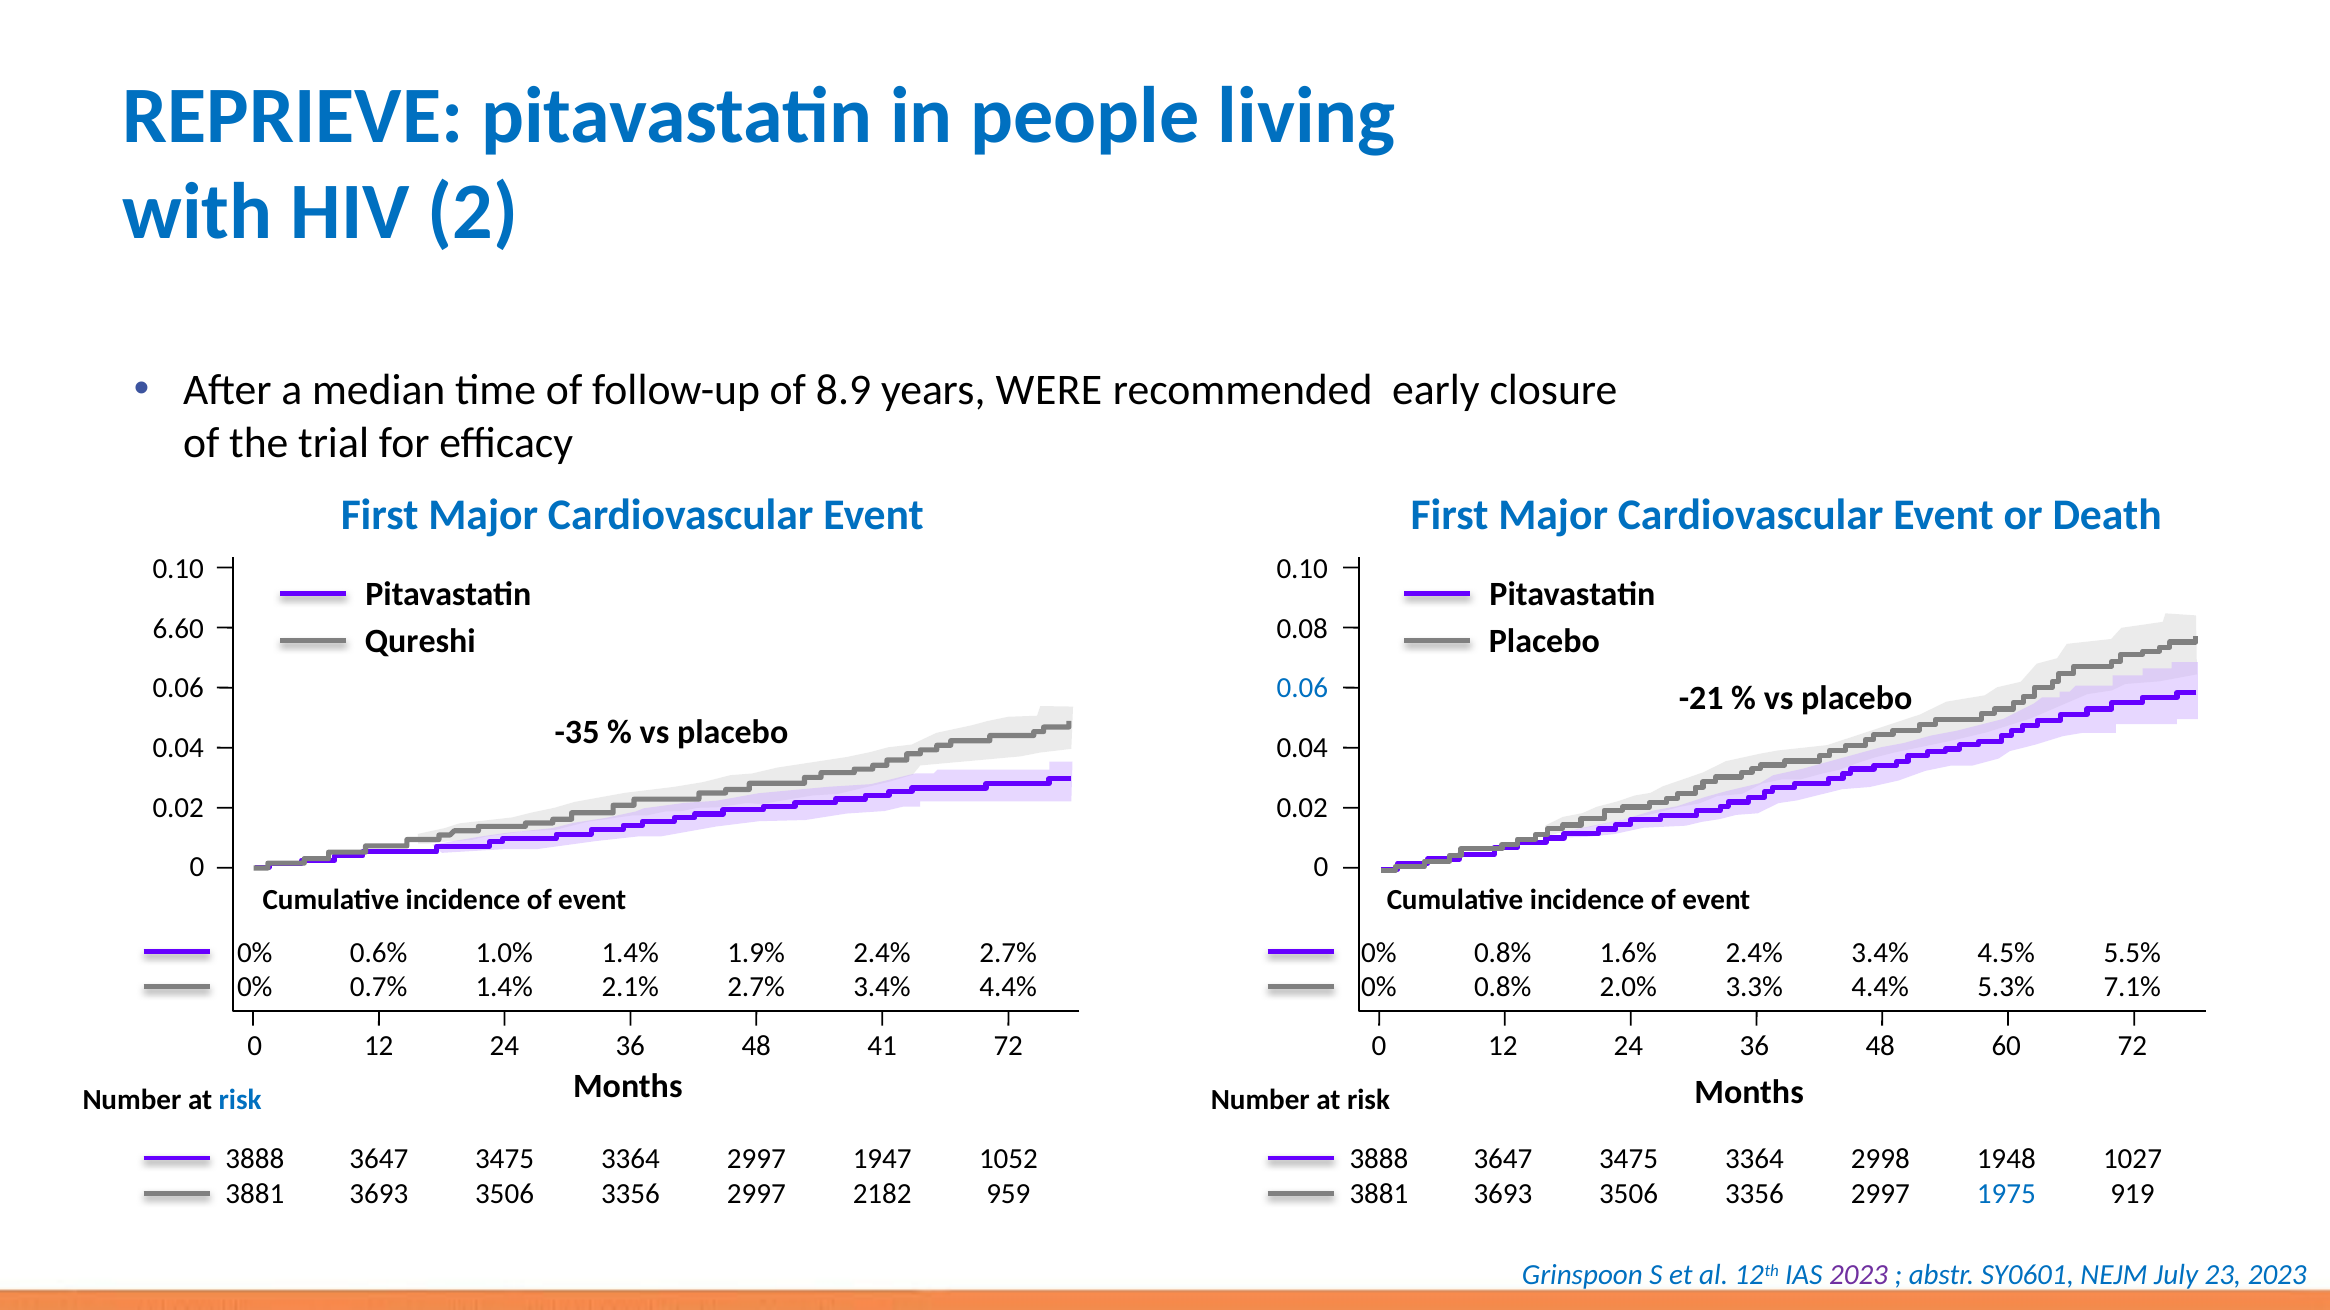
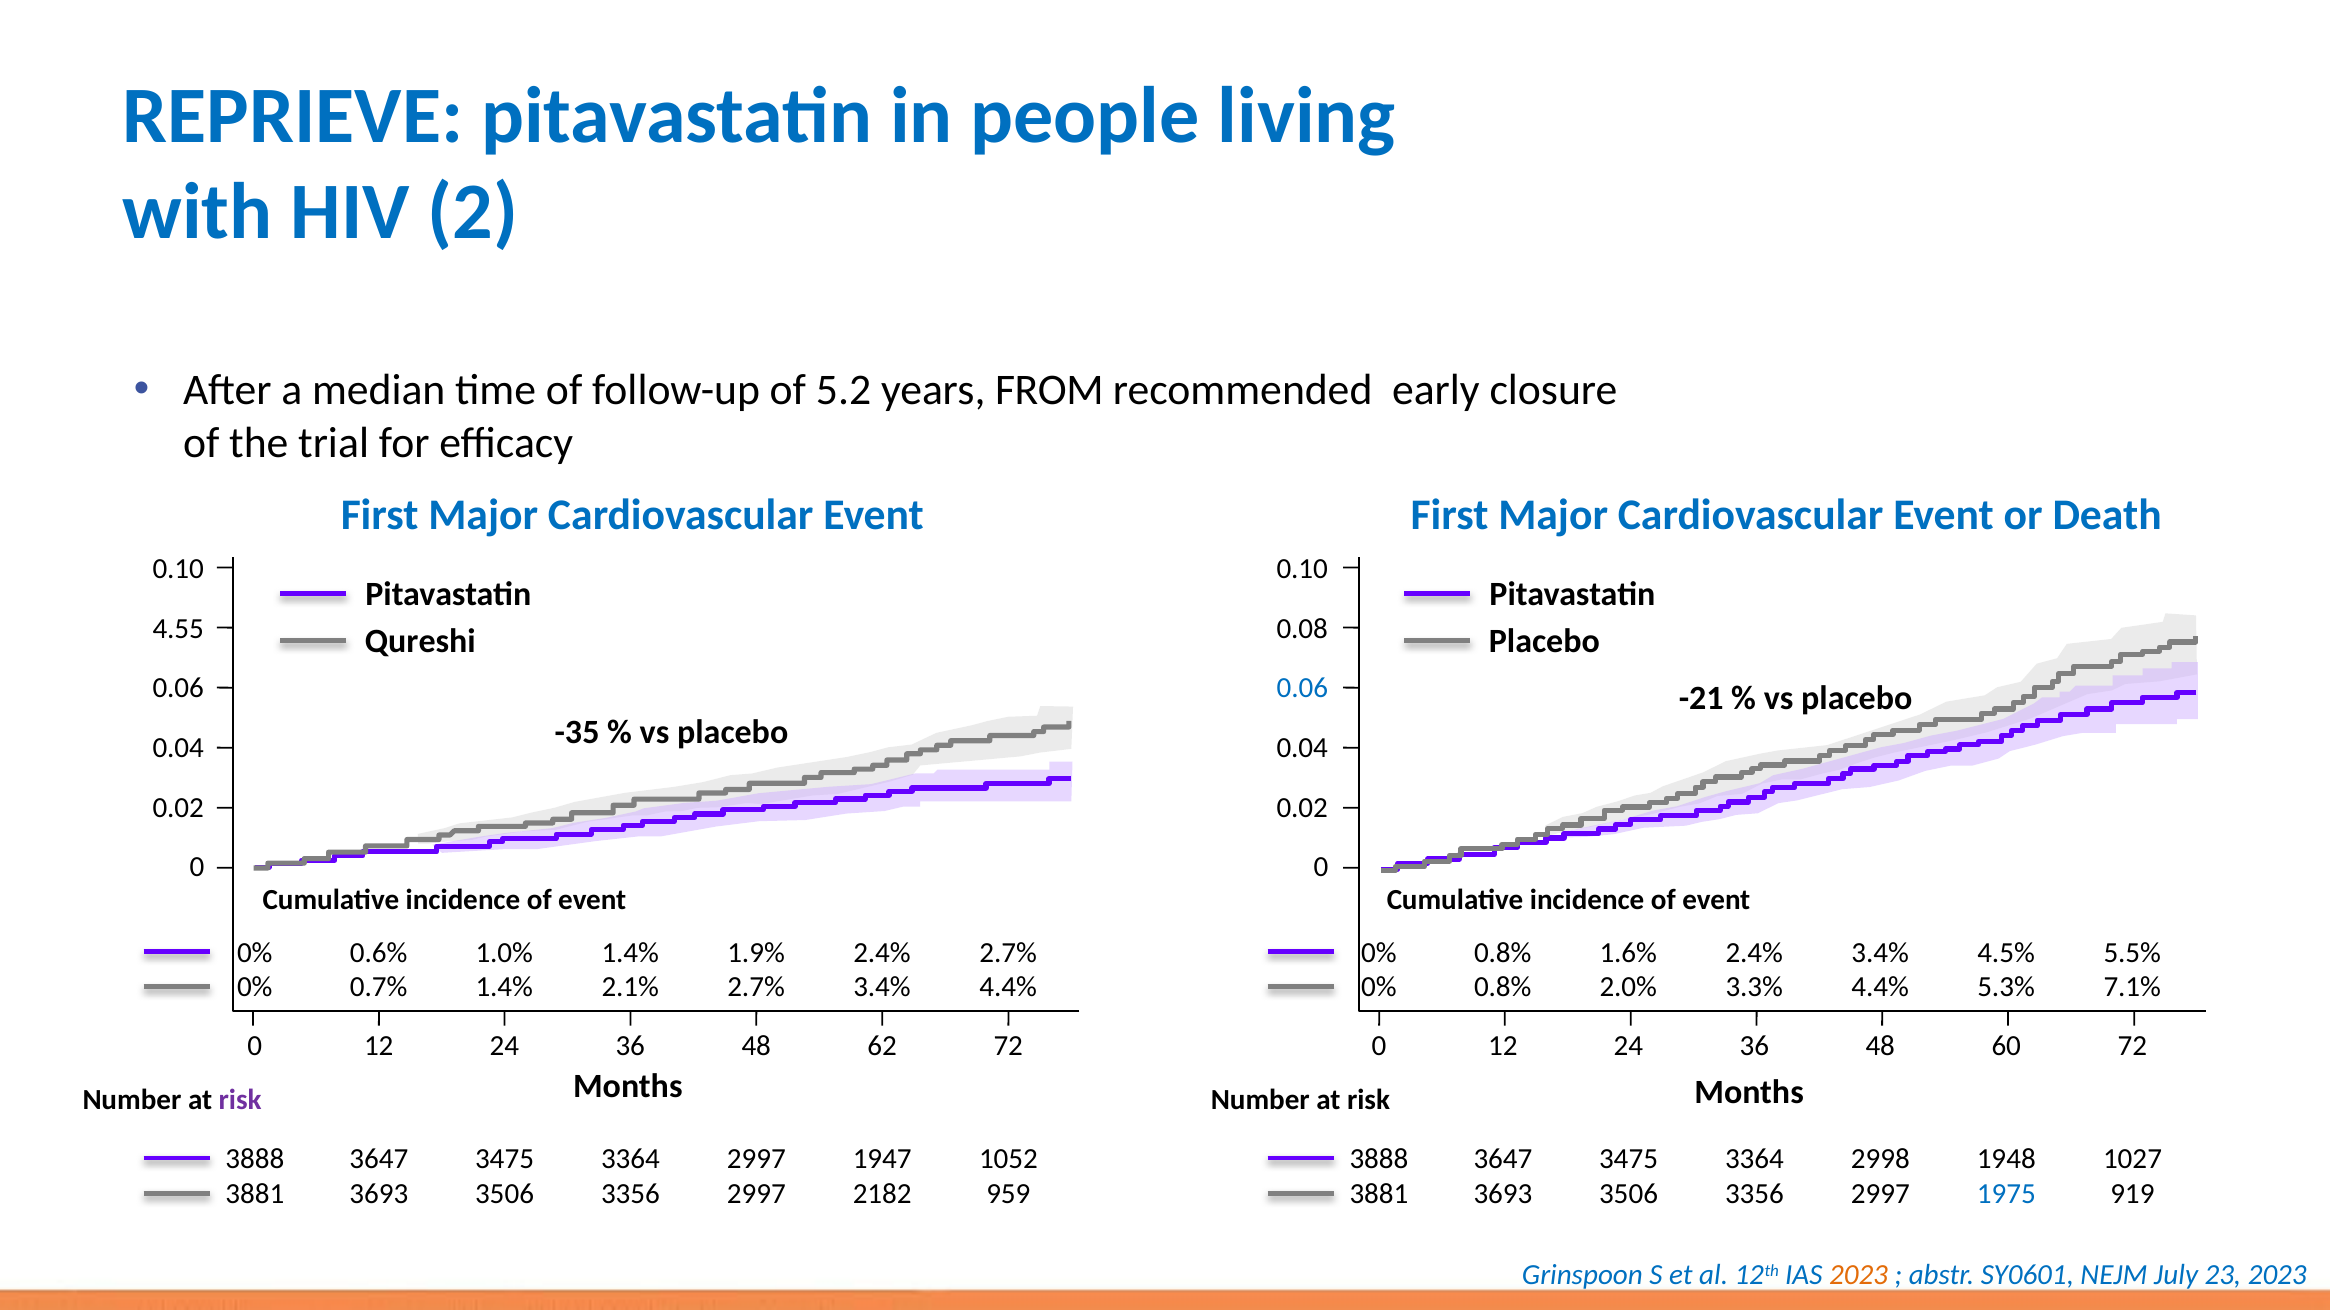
8.9: 8.9 -> 5.2 (844, 390)
WERE: WERE -> FROM (1049, 390)
6.60: 6.60 -> 4.55 (178, 629)
41: 41 -> 62 (882, 1046)
risk colour: blue -> purple (240, 1101)
2023 colour: purple -> orange (1859, 1276)
